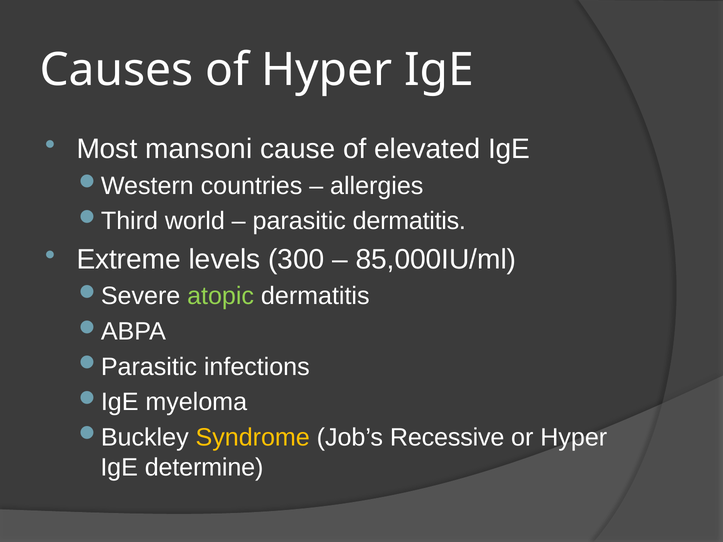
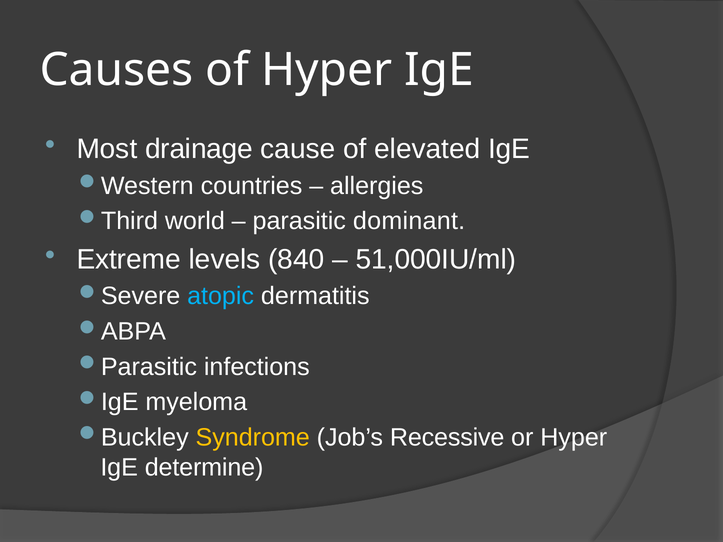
mansoni: mansoni -> drainage (199, 149)
parasitic dermatitis: dermatitis -> dominant (409, 221)
300: 300 -> 840 (296, 259)
85,000IU/ml: 85,000IU/ml -> 51,000IU/ml (436, 259)
atopic colour: light green -> light blue (221, 296)
